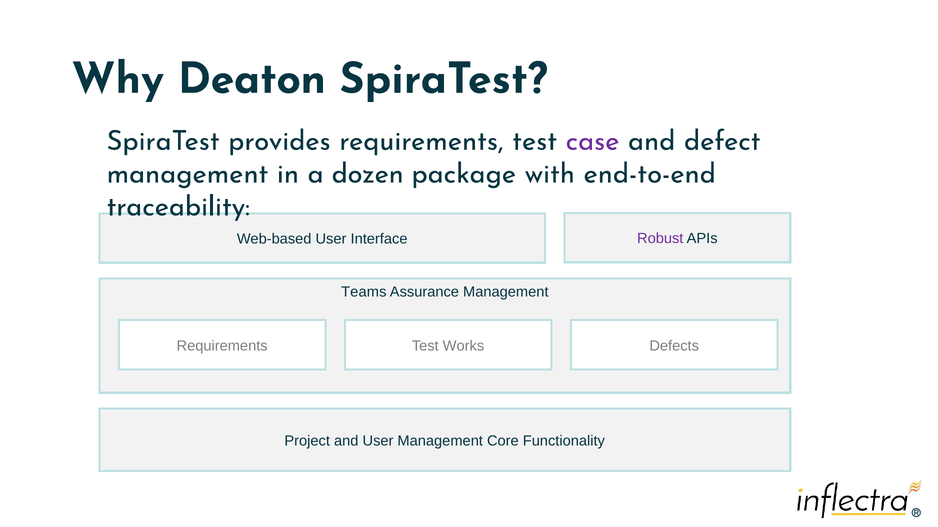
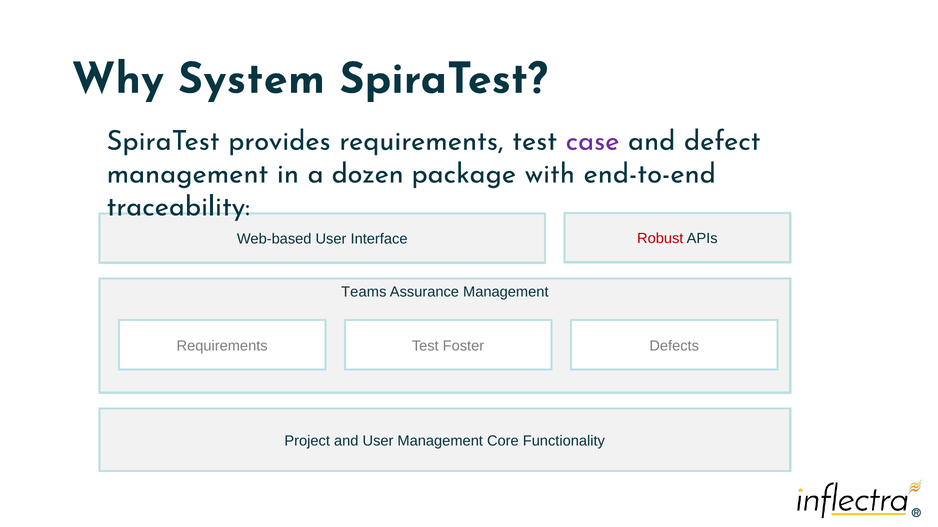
Deaton: Deaton -> System (252, 79)
Robust colour: purple -> red (660, 239)
Works: Works -> Foster (463, 346)
